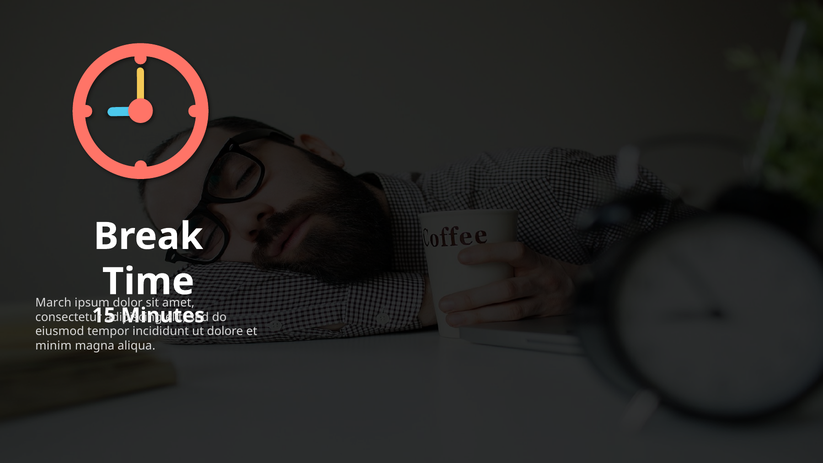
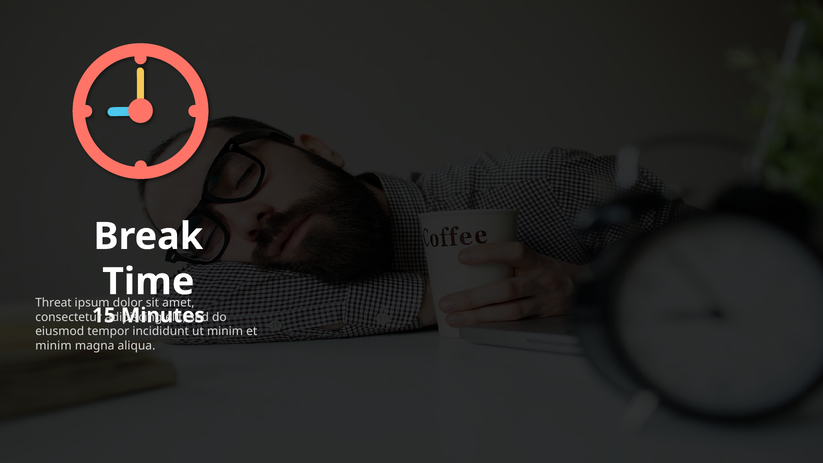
March: March -> Threat (53, 303)
dolore: dolore -> minim (225, 331)
